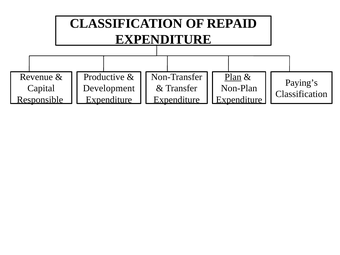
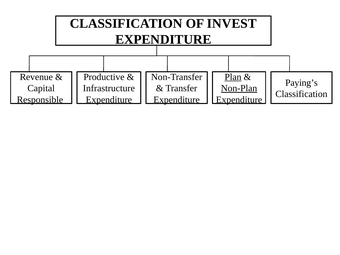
REPAID: REPAID -> INVEST (232, 24)
Development: Development -> Infrastructure (109, 88)
Non-Plan underline: none -> present (239, 88)
